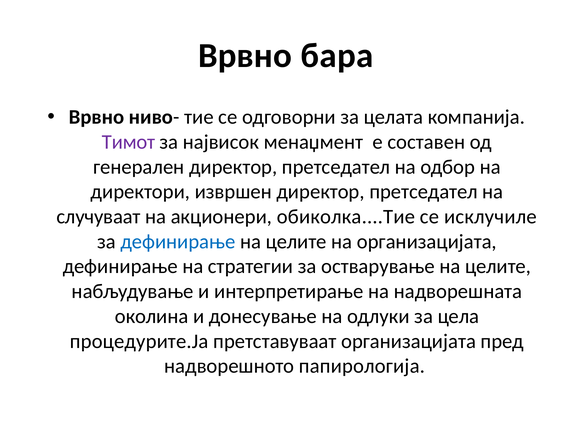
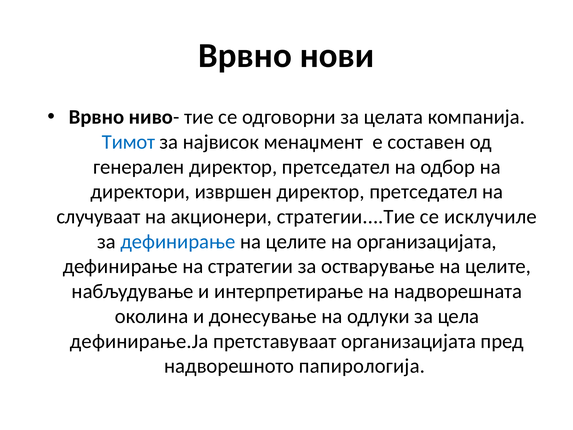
бара: бара -> нови (337, 55)
Тимот colour: purple -> blue (129, 142)
обиколка....Тие: обиколка....Тие -> стратегии....Тие (346, 217)
процедурите.Ја: процедурите.Ја -> дефинирање.Ја (139, 341)
